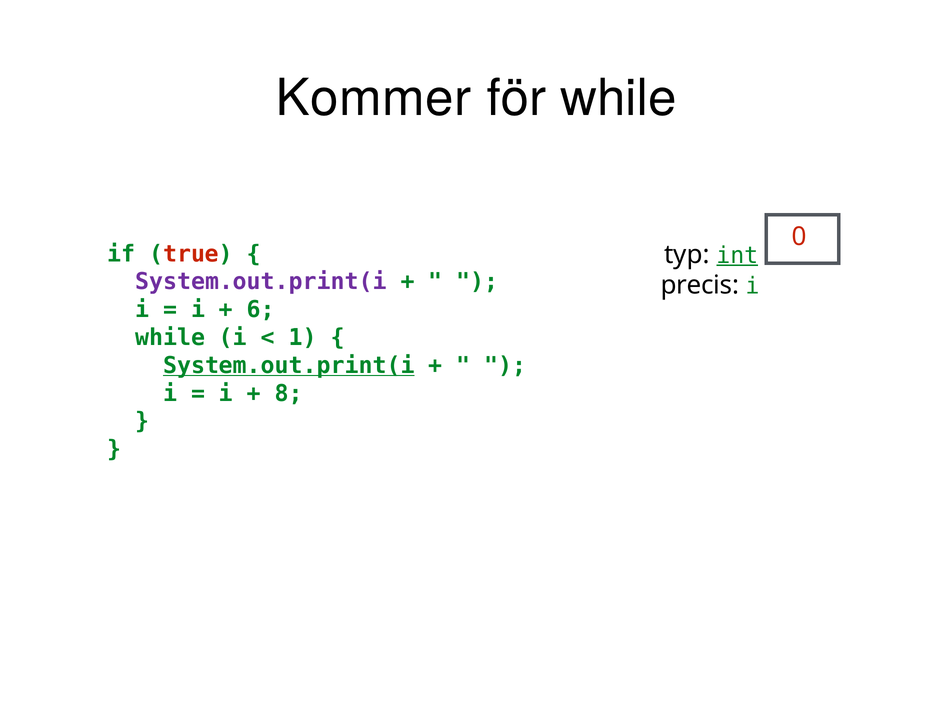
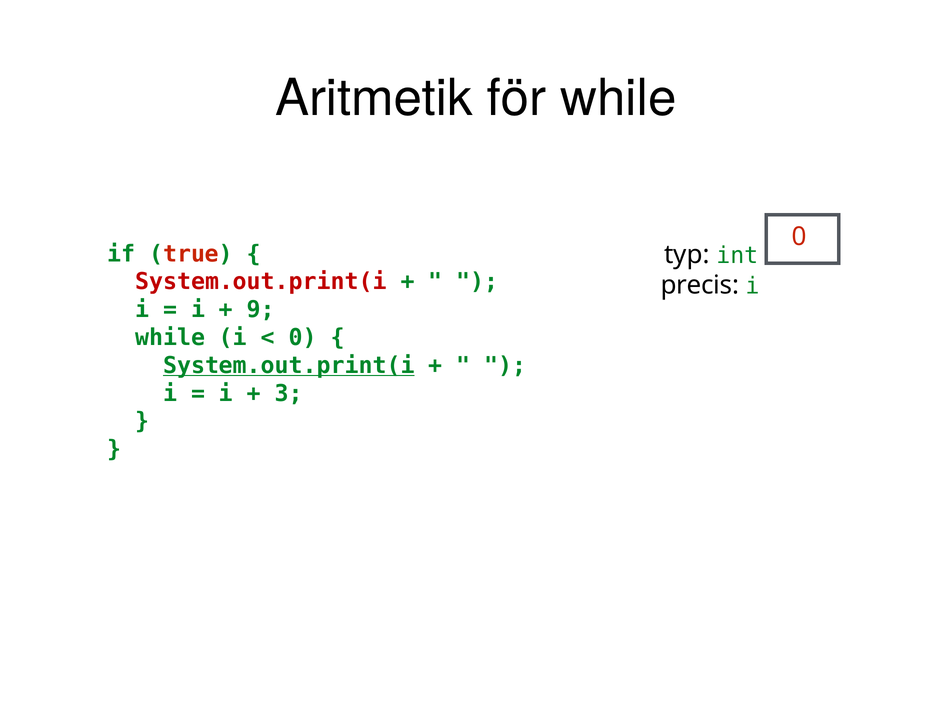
Kommer: Kommer -> Aritmetik (374, 98)
int underline: present -> none (737, 255)
System.out.print(i colour: purple -> red (261, 282)
6: 6 -> 9 (261, 310)
1: 1 -> 0 (303, 338)
8: 8 -> 3 (289, 393)
